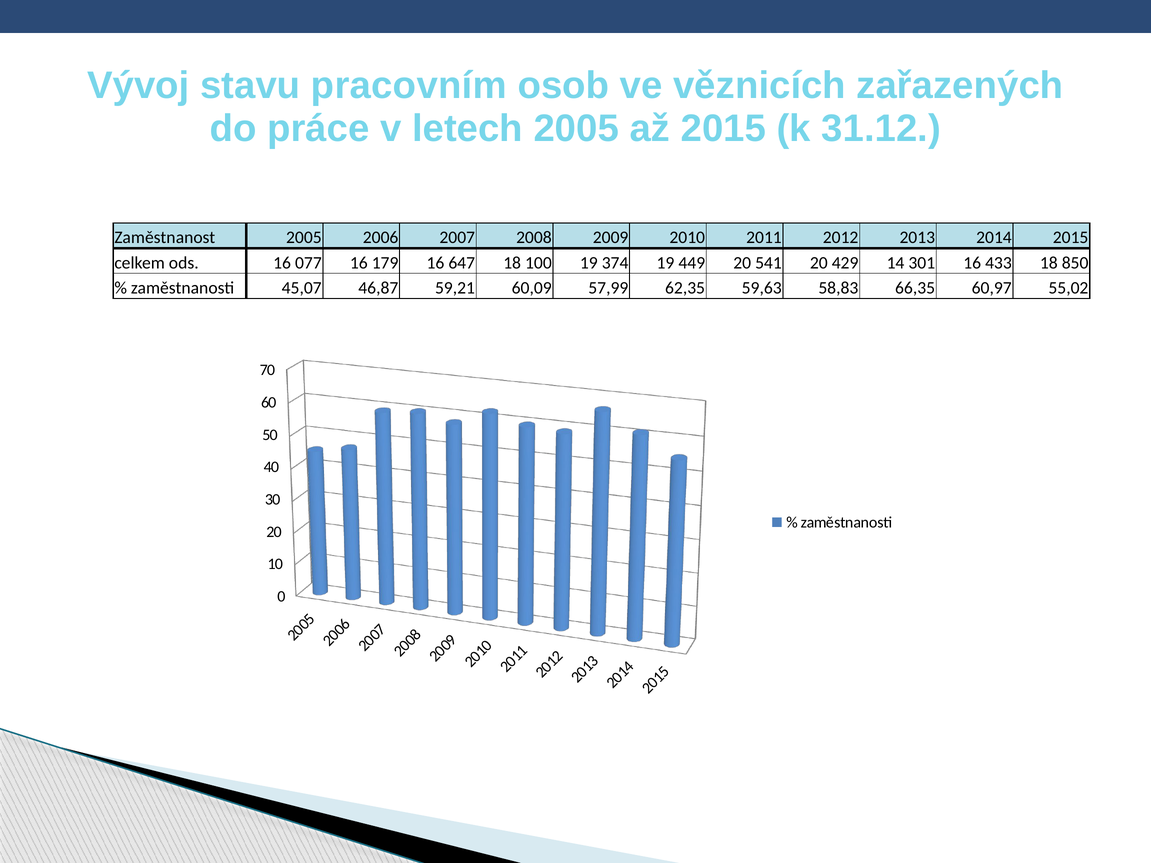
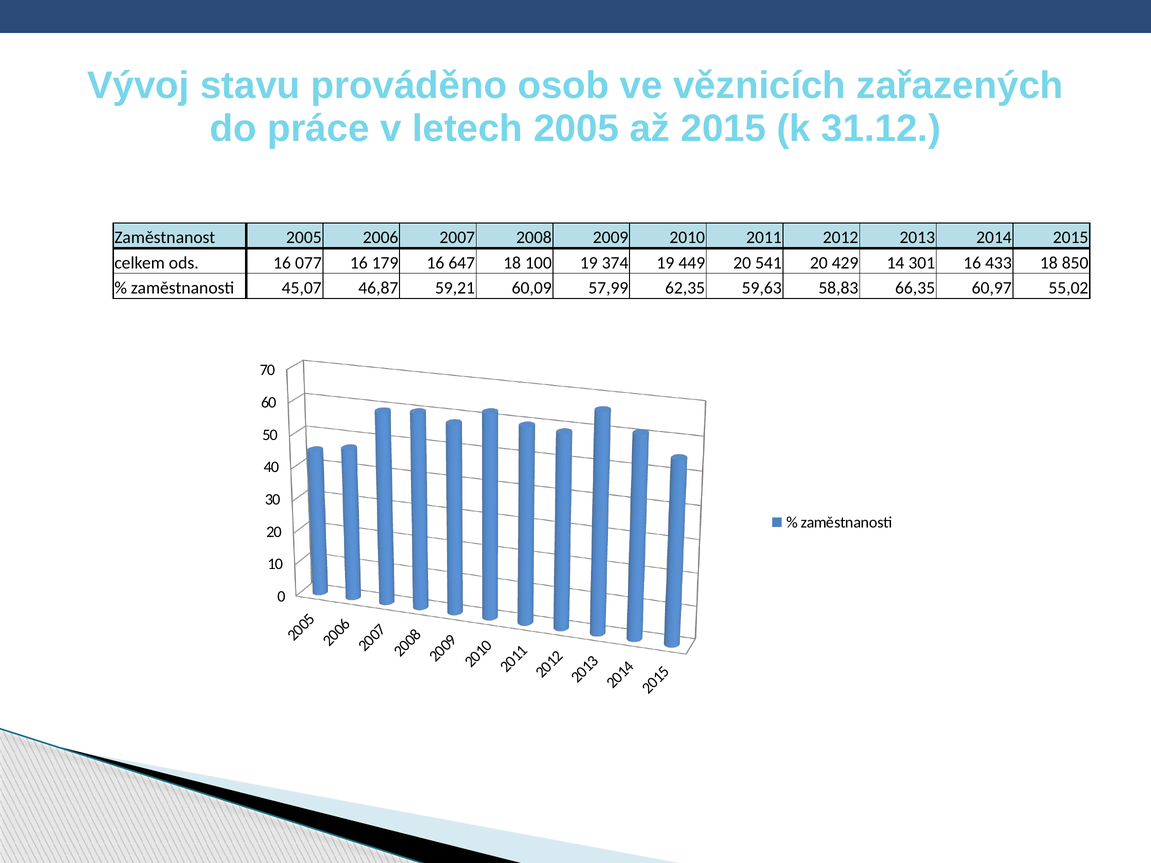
pracovním: pracovním -> prováděno (409, 86)
